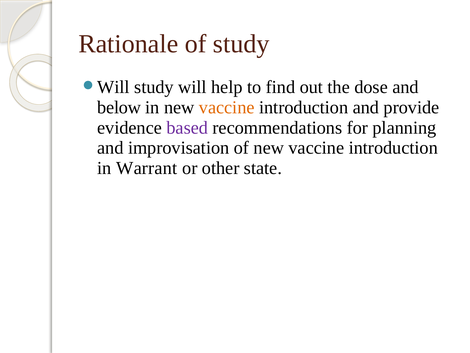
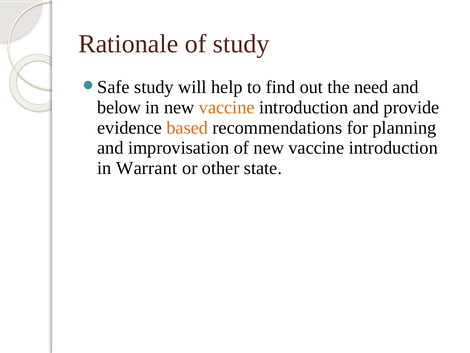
Will: Will -> Safe (113, 87)
dose: dose -> need (371, 87)
based colour: purple -> orange (187, 127)
